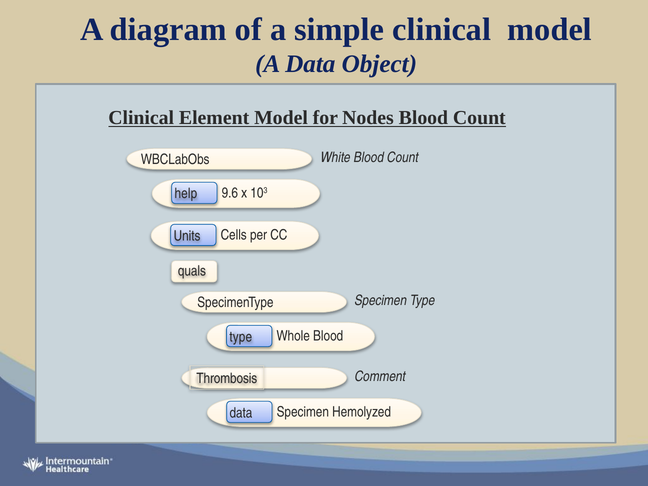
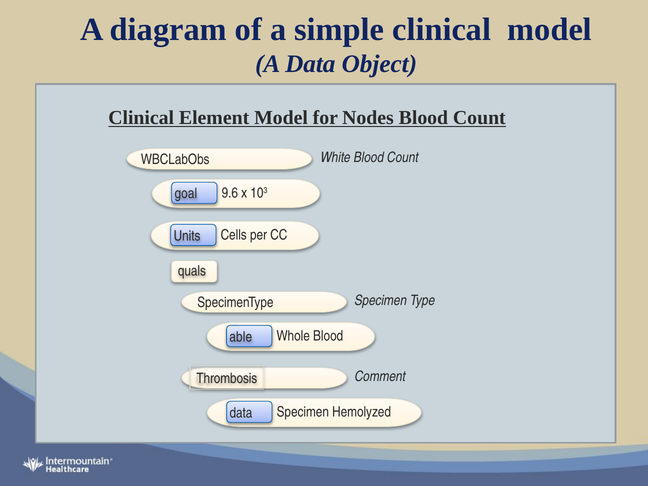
help: help -> goal (186, 194)
type: type -> able (241, 337)
